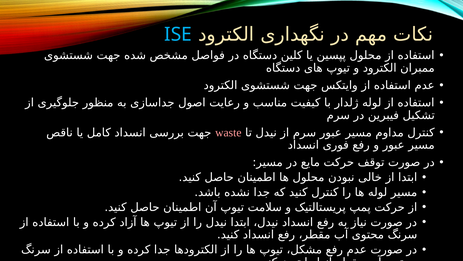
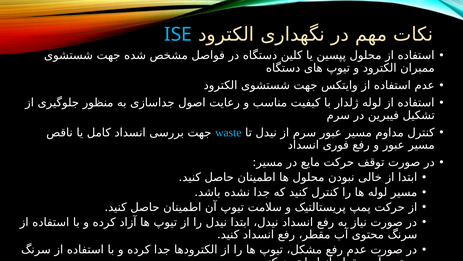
waste colour: pink -> light blue (228, 132)
